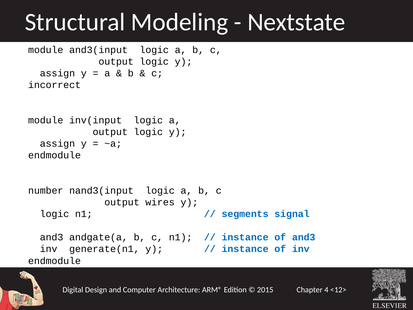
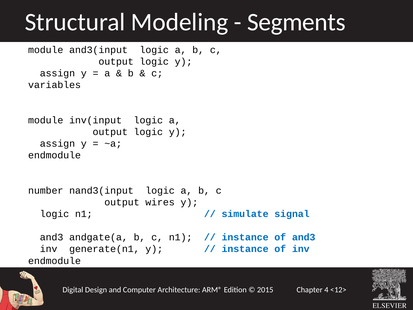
Nextstate: Nextstate -> Segments (296, 22)
incorrect: incorrect -> variables (55, 85)
segments: segments -> simulate (245, 214)
